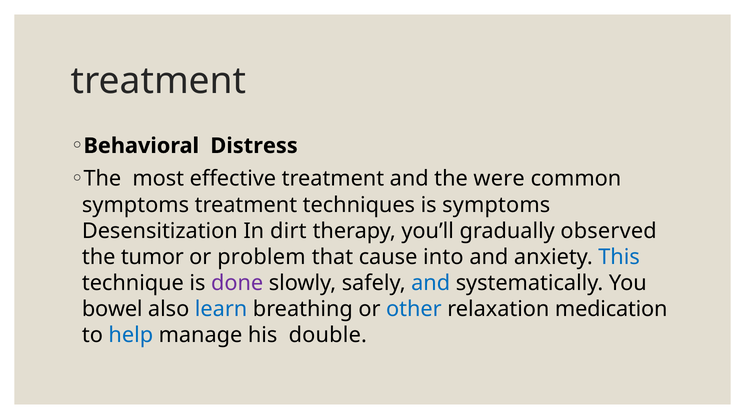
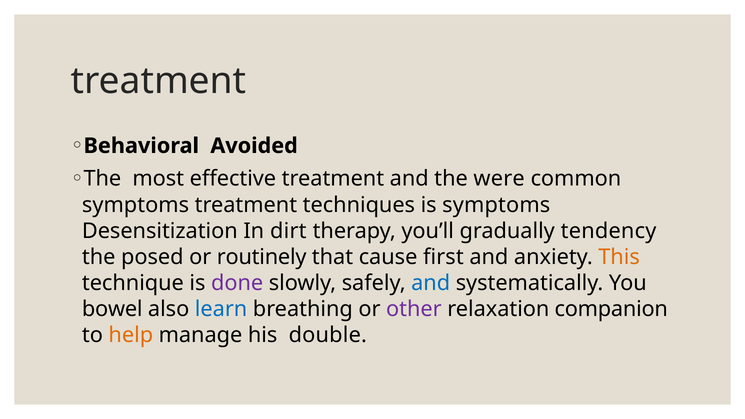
Distress: Distress -> Avoided (254, 146)
observed: observed -> tendency (609, 231)
tumor: tumor -> posed (152, 257)
problem: problem -> routinely (262, 257)
into: into -> first (443, 257)
This colour: blue -> orange (619, 257)
other colour: blue -> purple (414, 309)
medication: medication -> companion (611, 309)
help colour: blue -> orange (131, 335)
